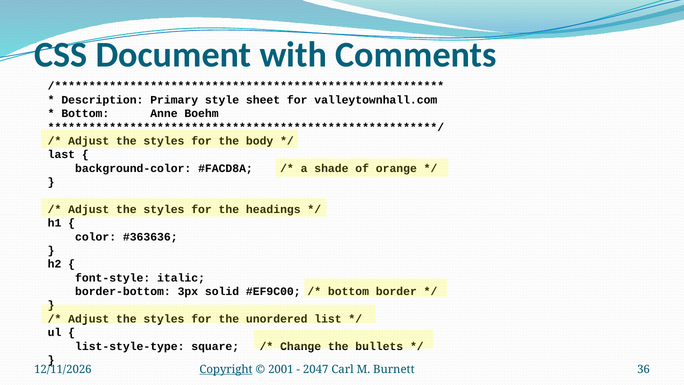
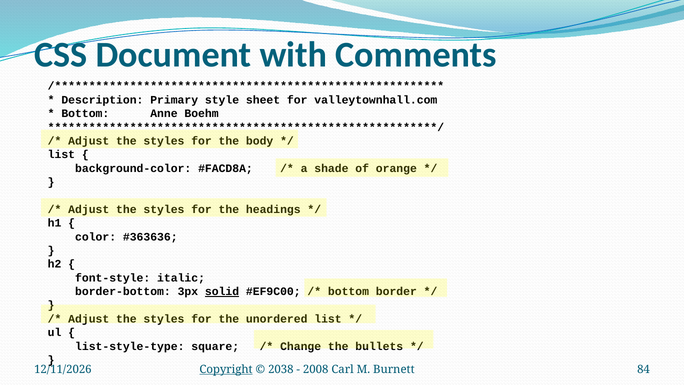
last: last -> list (61, 155)
solid underline: none -> present (222, 291)
2001: 2001 -> 2038 (281, 369)
2047: 2047 -> 2008 (316, 369)
36: 36 -> 84 (643, 369)
